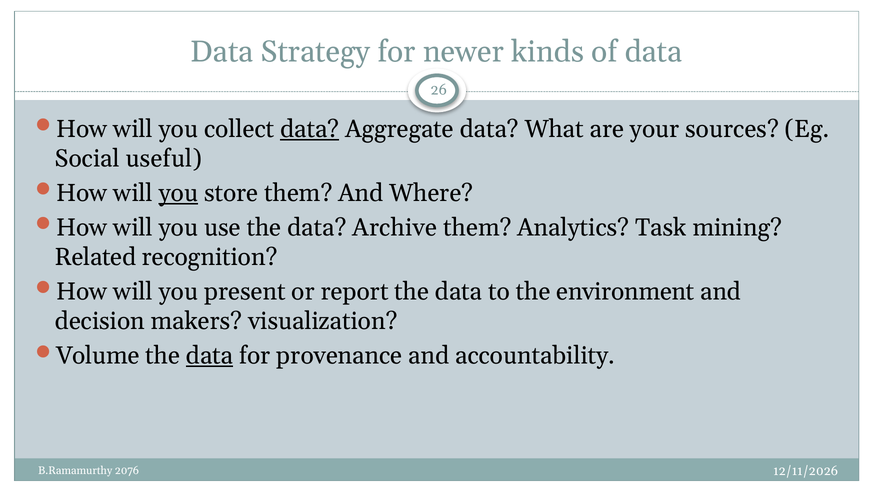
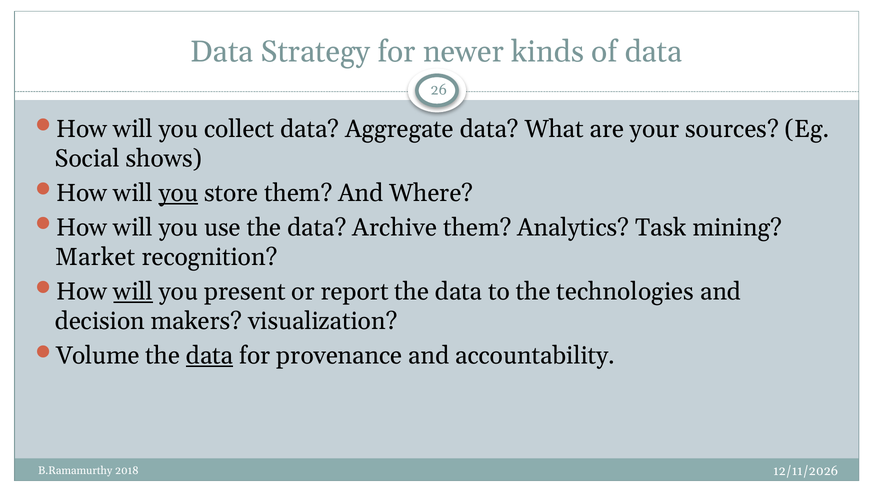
data underline: present -> none (310, 129)
useful: useful -> shows (164, 159)
Related: Related -> Market (95, 257)
will underline: none -> present (133, 292)
environment: environment -> technologies (625, 292)
2076: 2076 -> 2018 (127, 470)
